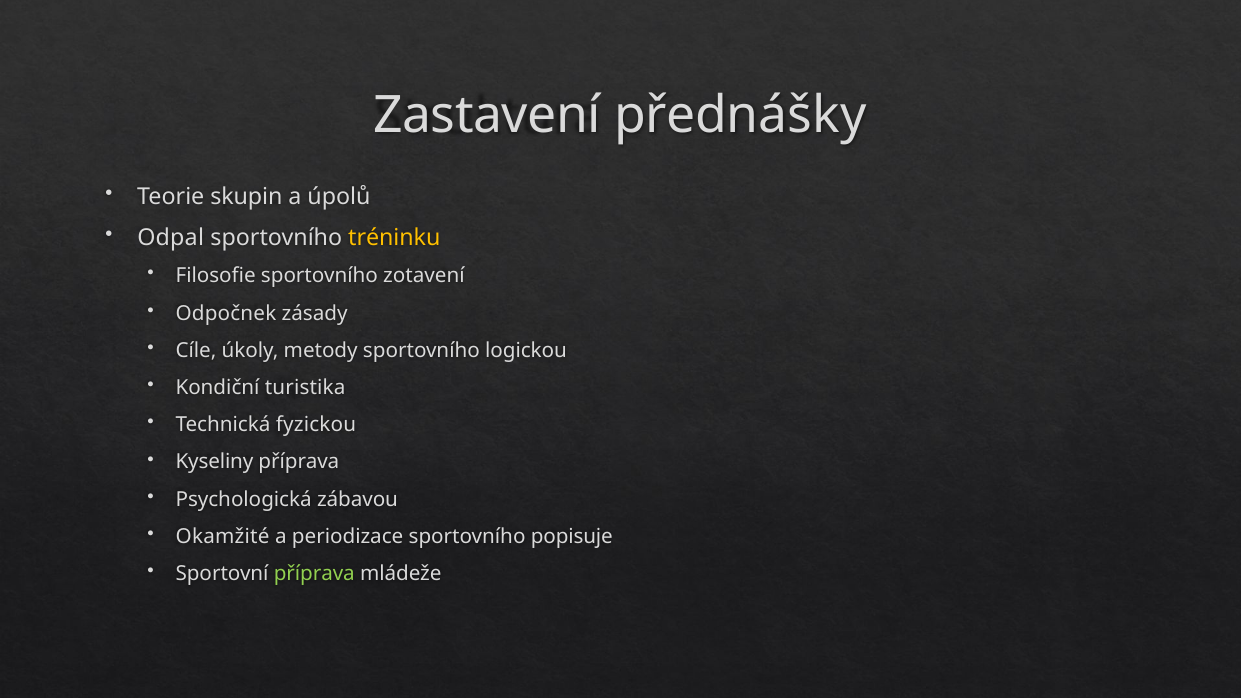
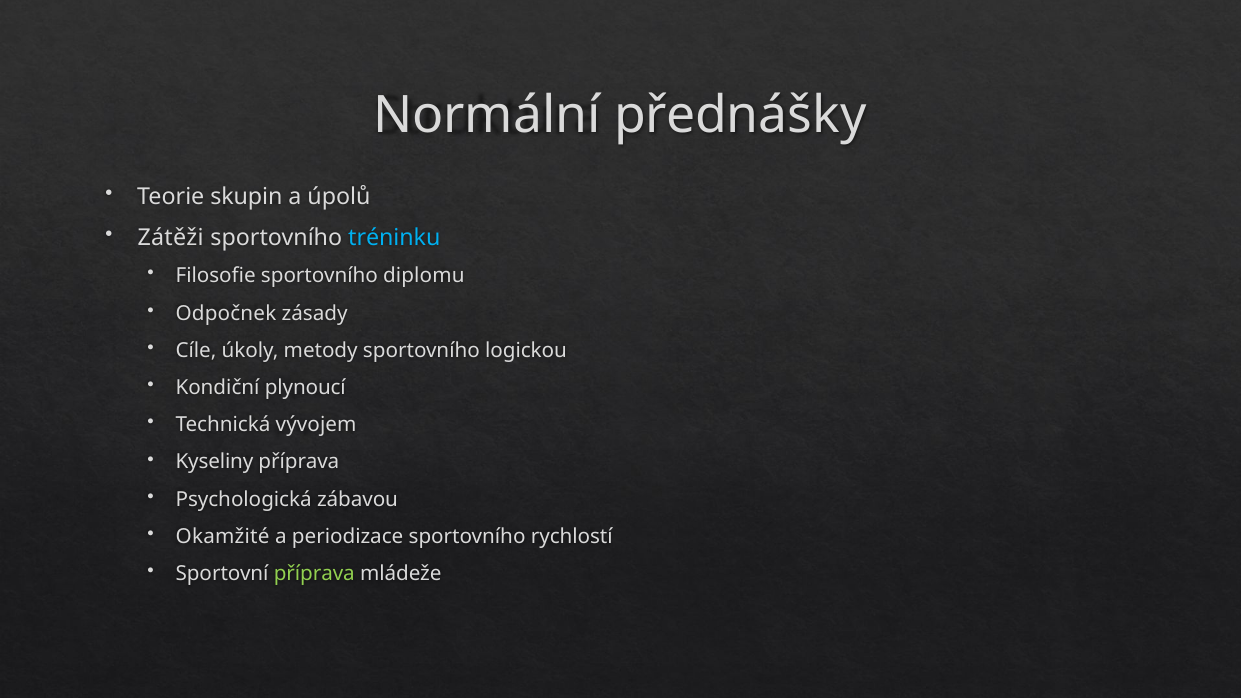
Zastavení: Zastavení -> Normální (487, 115)
Odpal: Odpal -> Zátěži (171, 237)
tréninku colour: yellow -> light blue (394, 237)
zotavení: zotavení -> diplomu (424, 276)
turistika: turistika -> plynoucí (305, 388)
fyzickou: fyzickou -> vývojem (316, 425)
popisuje: popisuje -> rychlostí (572, 537)
